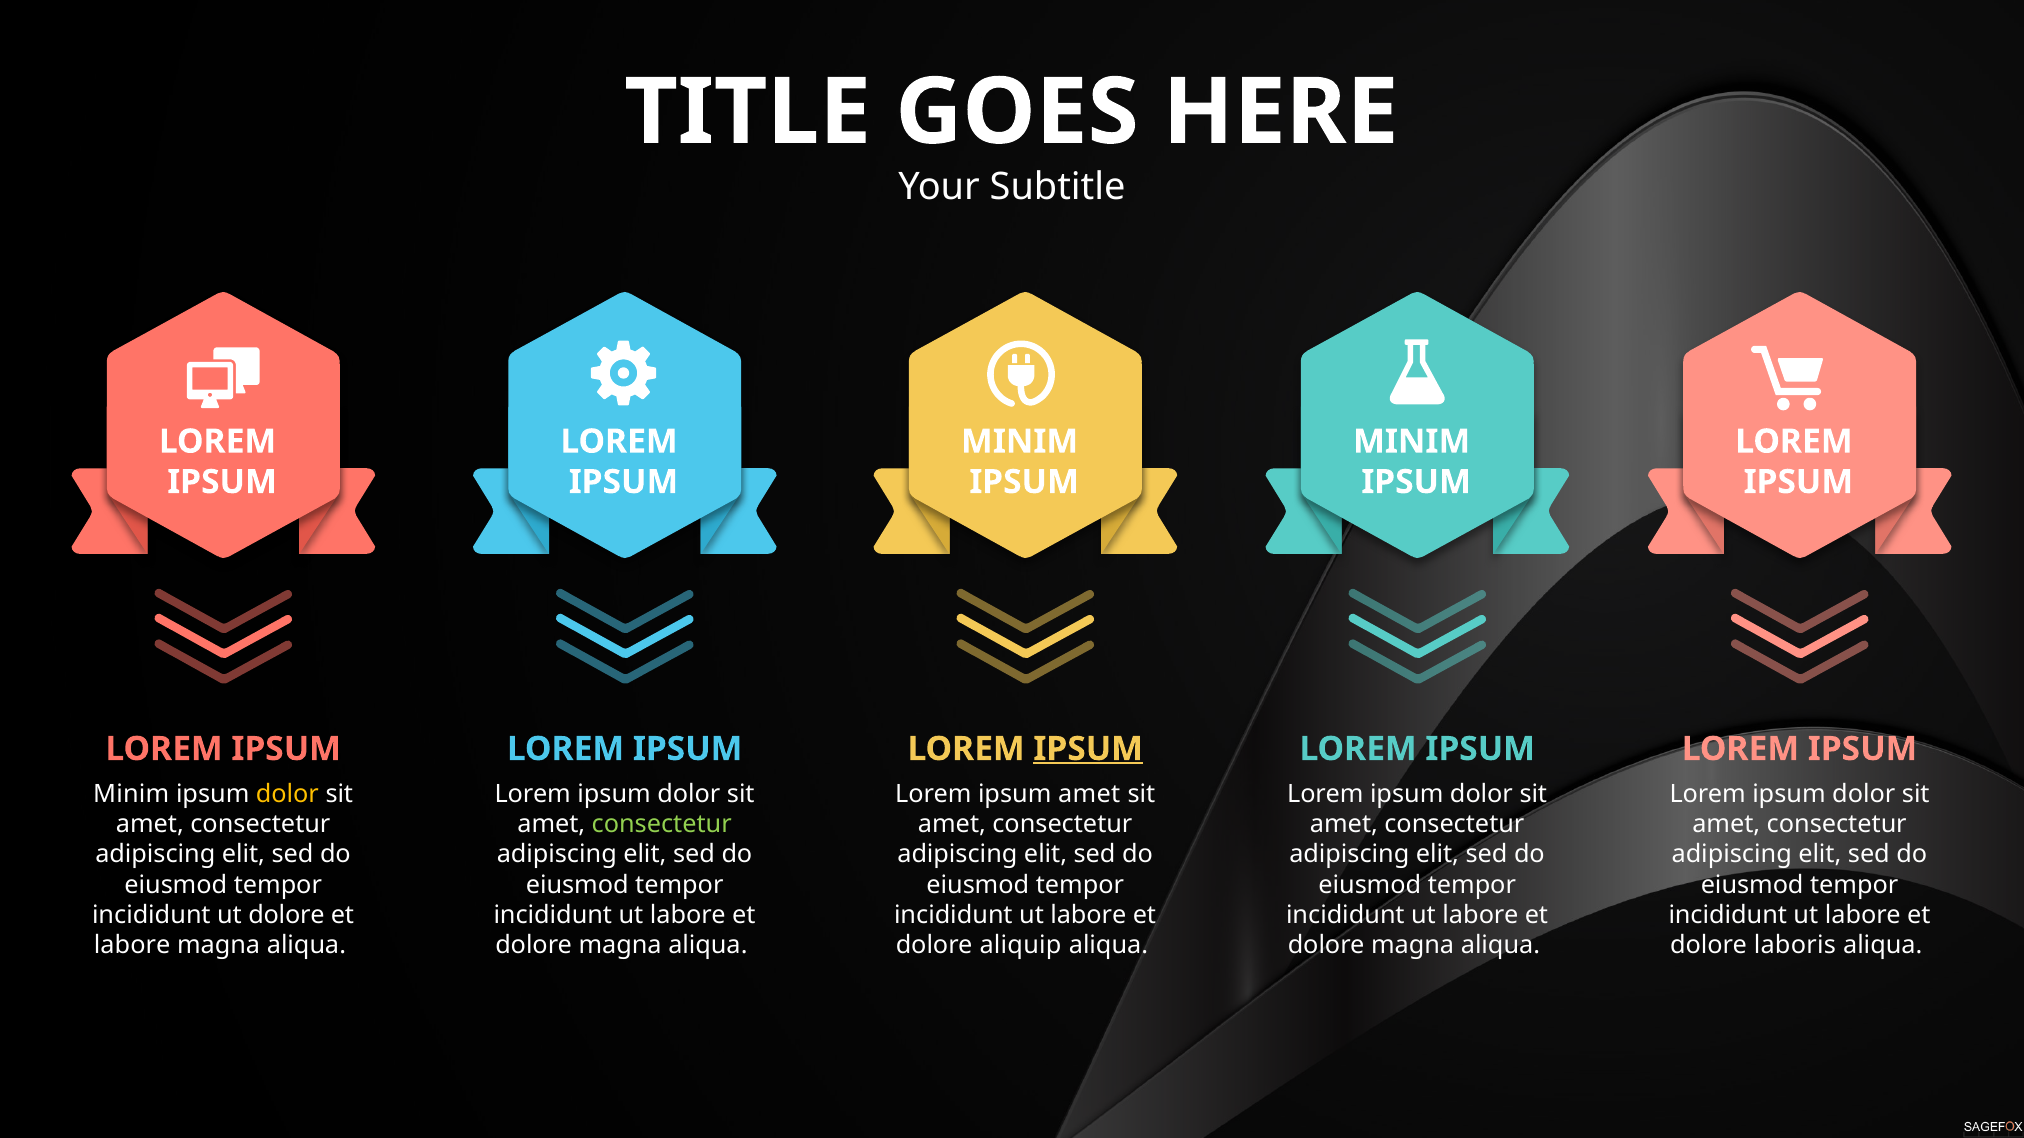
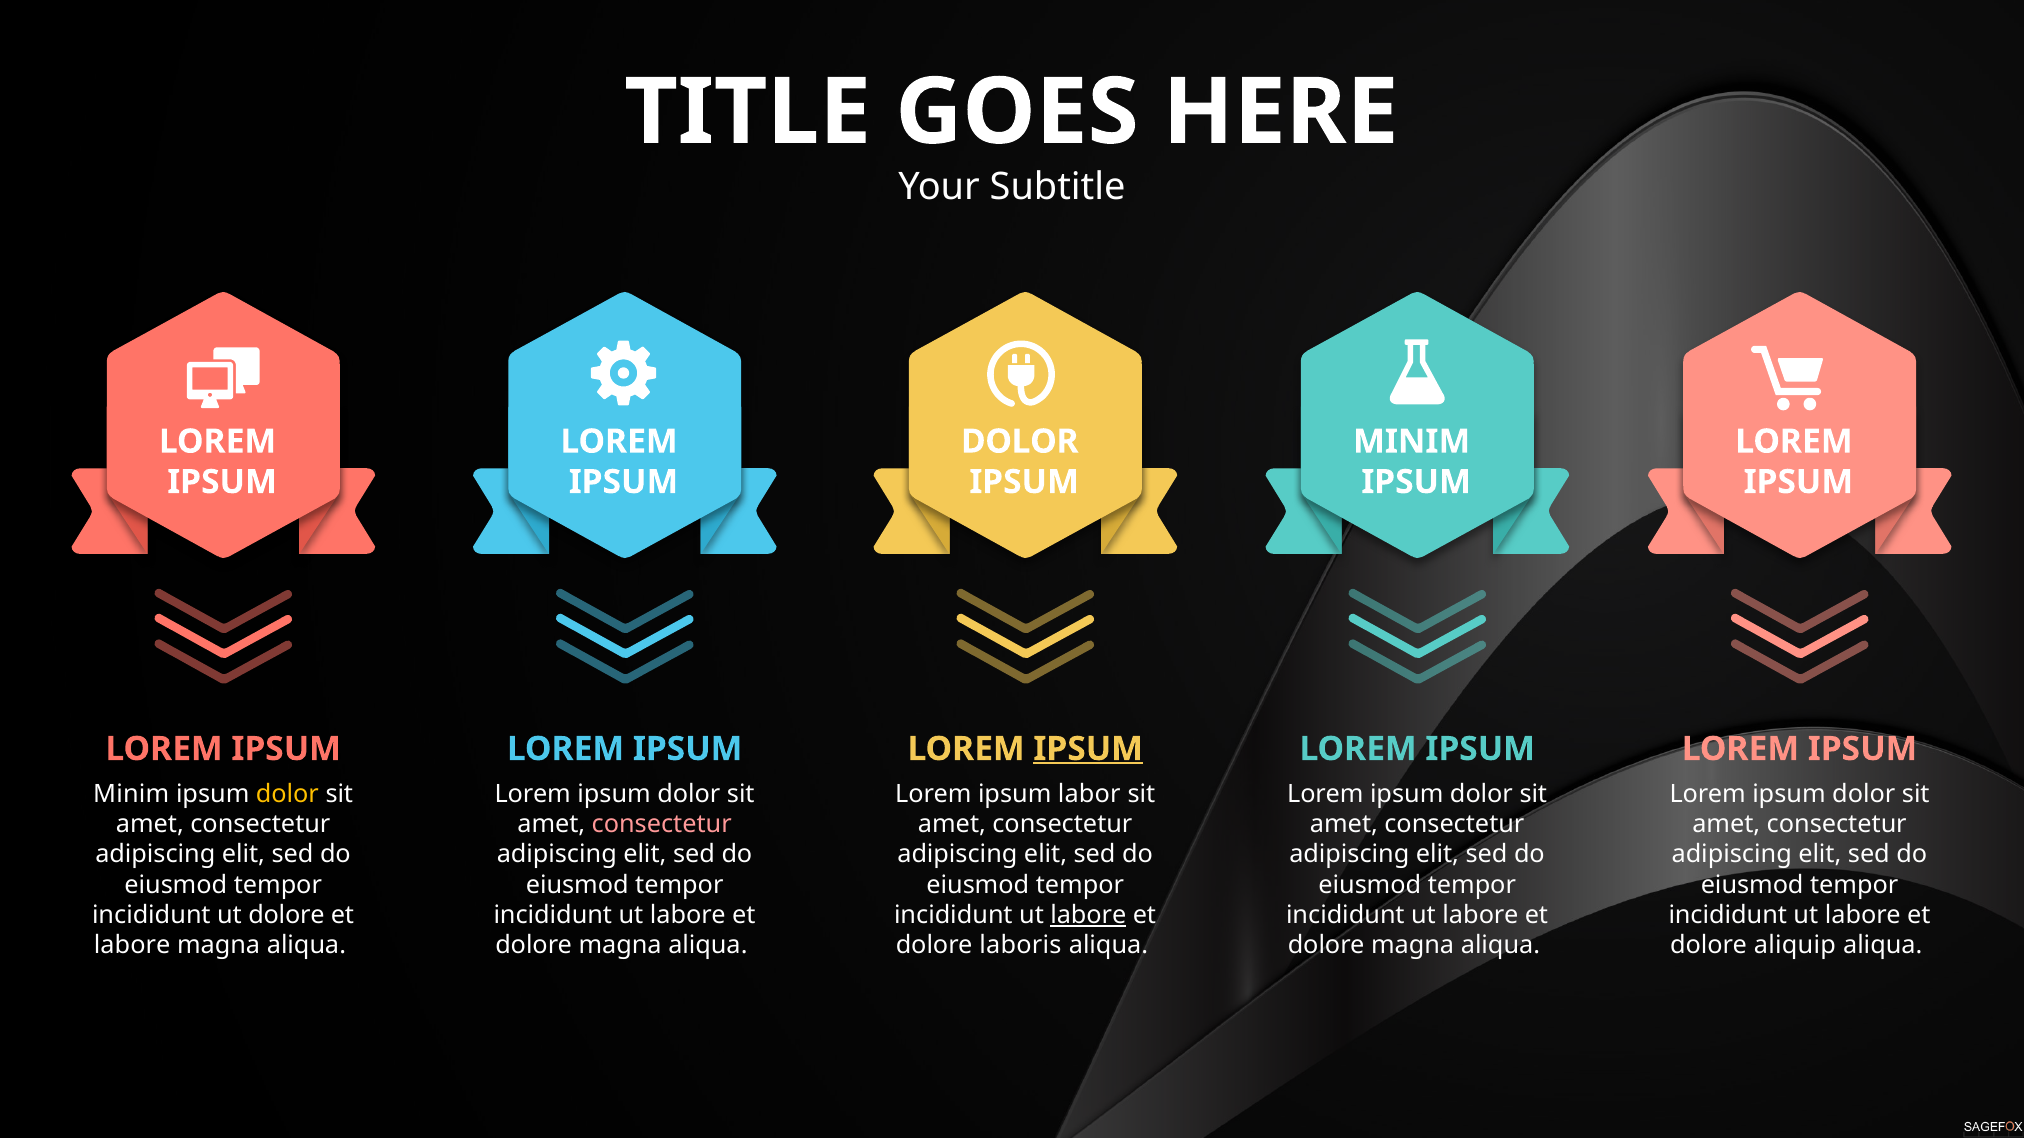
MINIM: MINIM -> DOLOR (1020, 442)
ipsum amet: amet -> labor (1089, 794)
consectetur colour: light green -> pink (662, 825)
labore underline: none -> present (1088, 916)
aliquip: aliquip -> laboris (1020, 946)
laboris: laboris -> aliquip (1795, 946)
